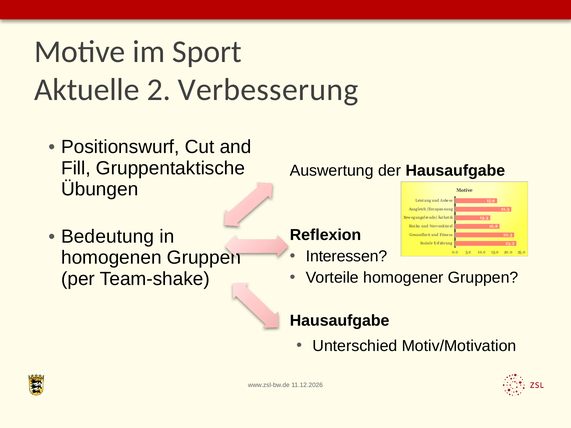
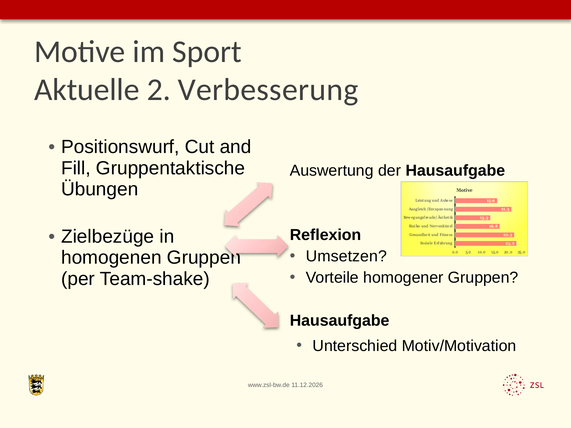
Bedeutung: Bedeutung -> Zielbezüge (108, 237)
Interessen: Interessen -> Umsetzen (346, 257)
